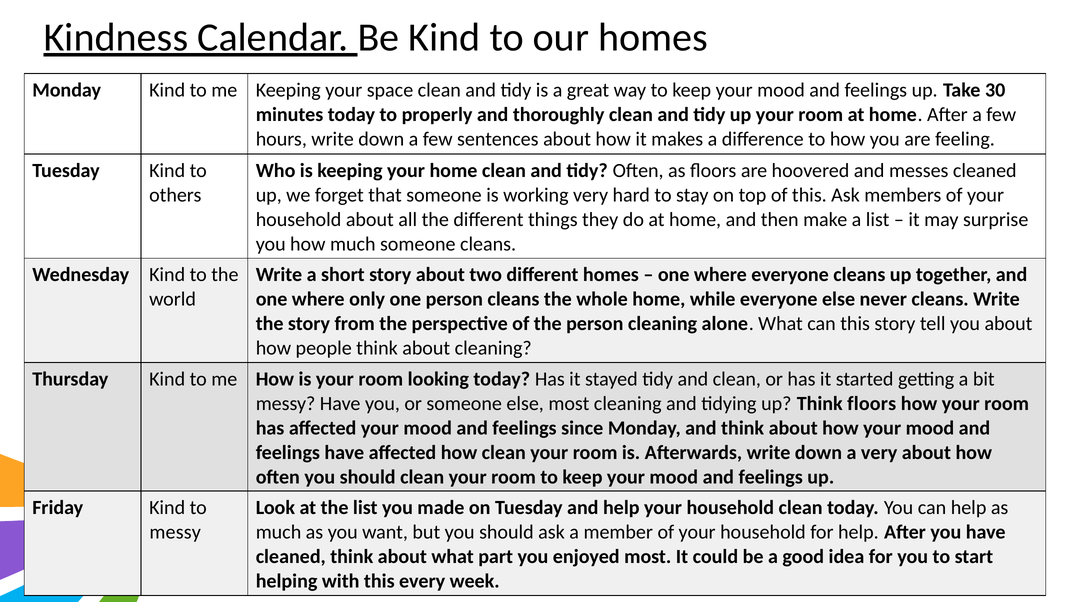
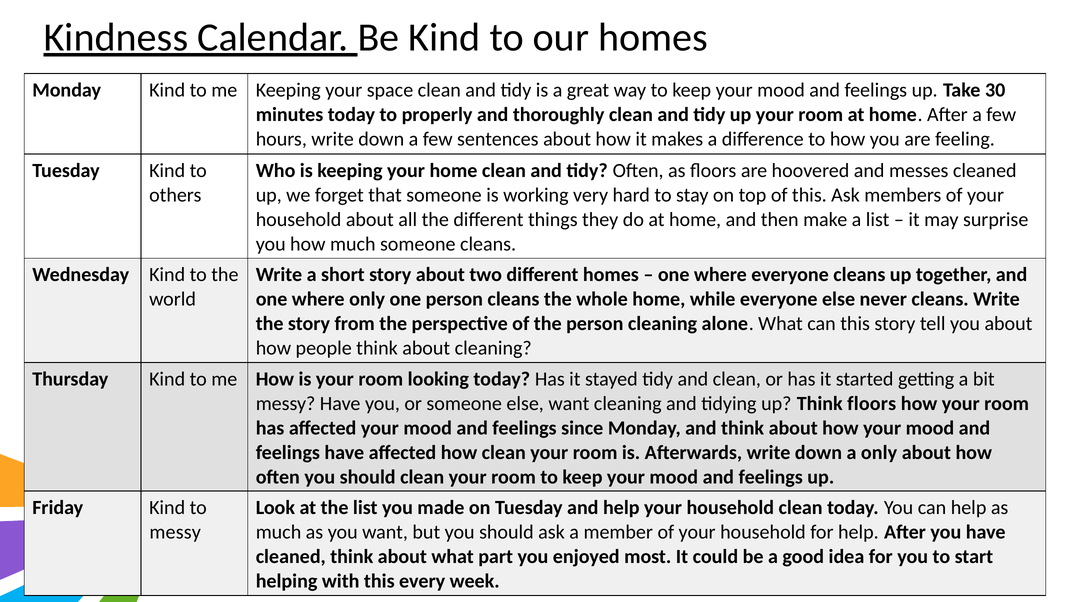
else most: most -> want (569, 404)
a very: very -> only (879, 453)
